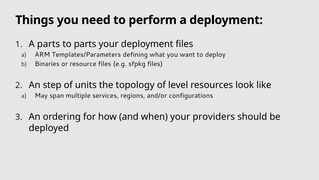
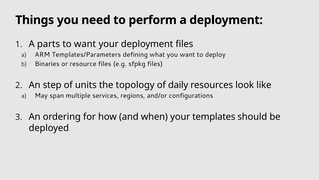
to parts: parts -> want (85, 44)
level: level -> daily (178, 85)
providers: providers -> templates (214, 116)
